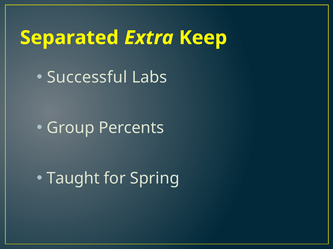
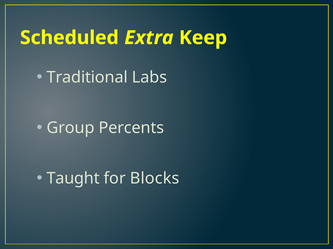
Separated: Separated -> Scheduled (69, 38)
Successful: Successful -> Traditional (87, 77)
Spring: Spring -> Blocks (155, 179)
